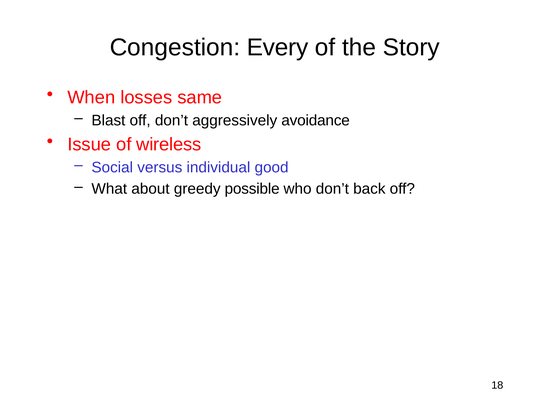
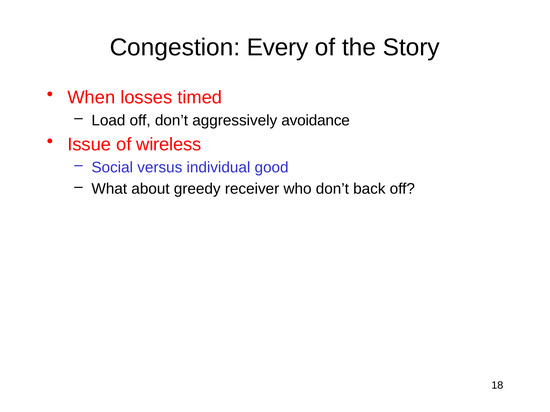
same: same -> timed (200, 98)
Blast: Blast -> Load (108, 121)
possible: possible -> receiver (252, 189)
